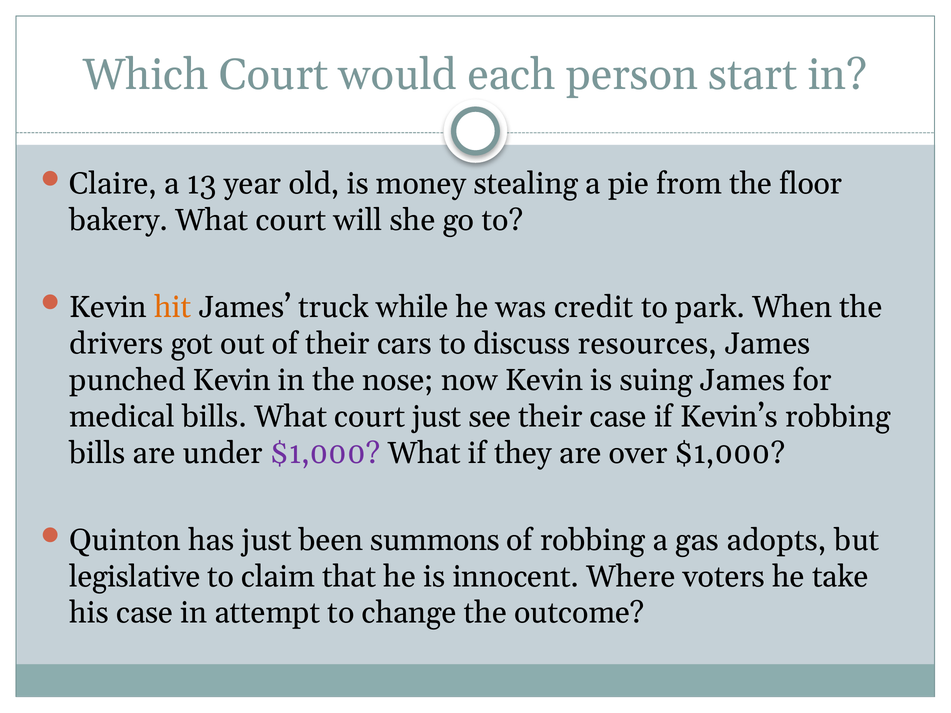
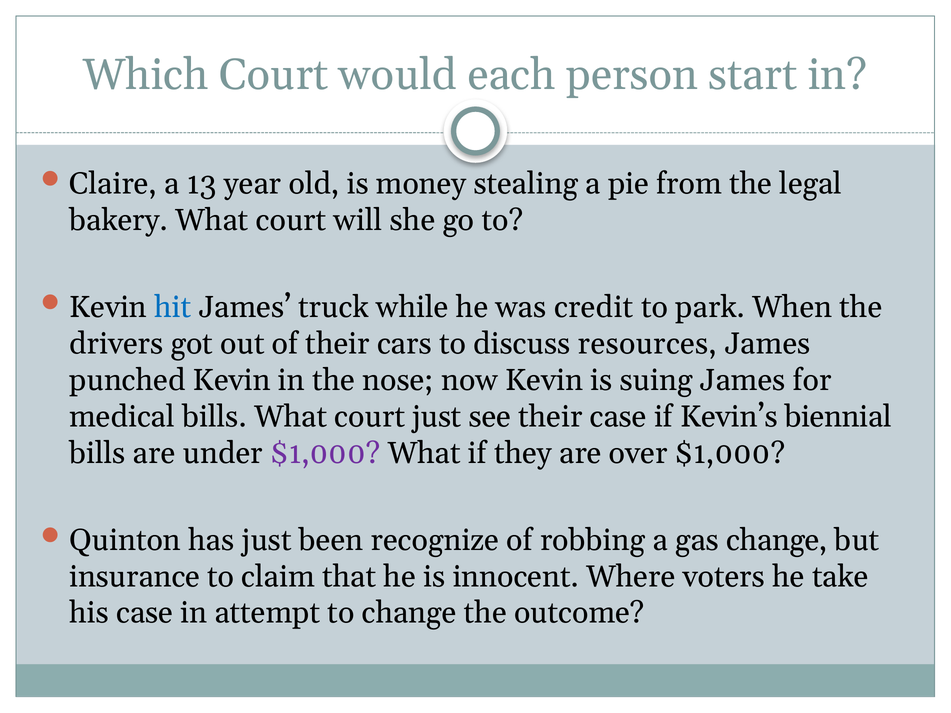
floor: floor -> legal (811, 184)
hit colour: orange -> blue (173, 307)
Kevin’s robbing: robbing -> biennial (838, 417)
summons: summons -> recognize (435, 540)
gas adopts: adopts -> change (777, 540)
legislative: legislative -> insurance (135, 577)
